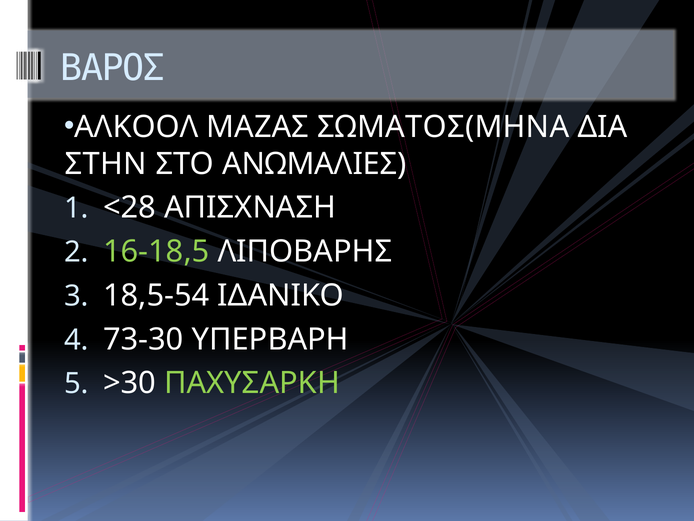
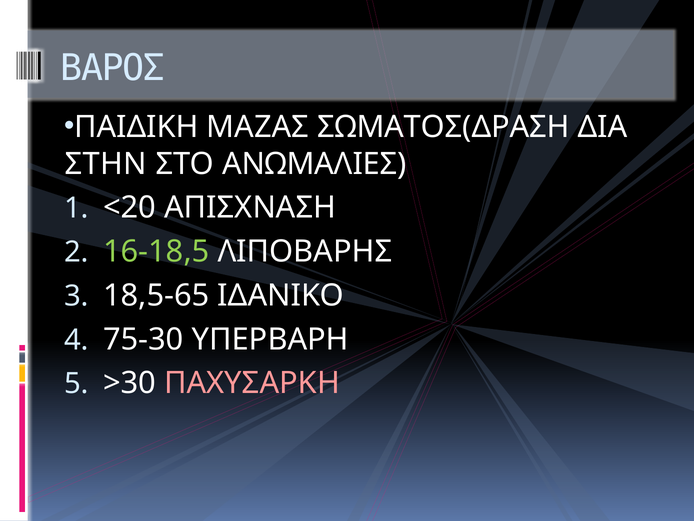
ΑΛΚΟΟΛ: ΑΛΚΟΟΛ -> ΠΑΙΔΙΚΗ (136, 127)
ΣΩΜΑΤΟΣ(ΜΗΝΑ: ΣΩΜΑΤΟΣ(ΜΗΝΑ -> ΣΩΜΑΤΟΣ(ΔΡΑΣΗ (443, 127)
<28: <28 -> <20 (130, 208)
18,5-54: 18,5-54 -> 18,5-65 (156, 295)
73-30: 73-30 -> 75-30 (143, 339)
ΠΑΧΥΣΑΡΚΗ colour: light green -> pink (252, 383)
